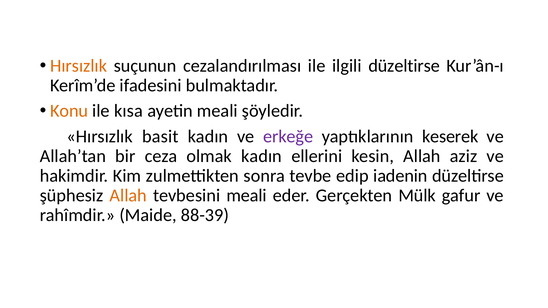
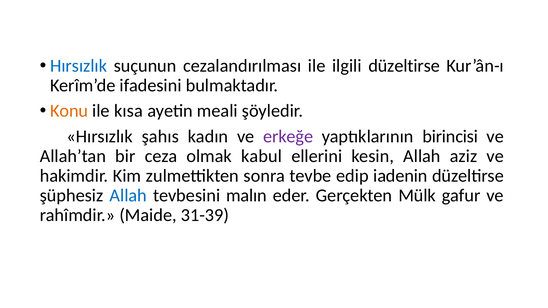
Hırsızlık colour: orange -> blue (79, 66)
basit: basit -> şahıs (160, 136)
keserek: keserek -> birincisi (450, 136)
olmak kadın: kadın -> kabul (262, 156)
Allah colour: orange -> blue (128, 196)
tevbesini meali: meali -> malın (247, 196)
88-39: 88-39 -> 31-39 (205, 215)
